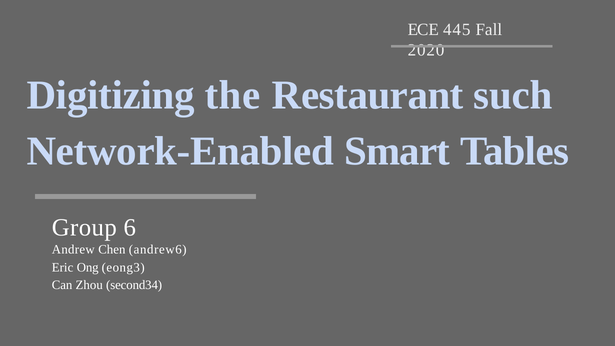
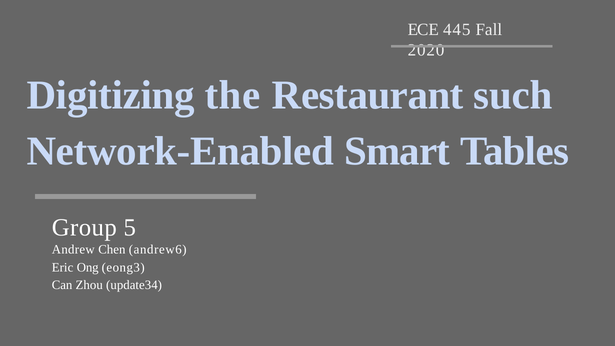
6: 6 -> 5 (130, 227)
second34: second34 -> update34 (134, 285)
